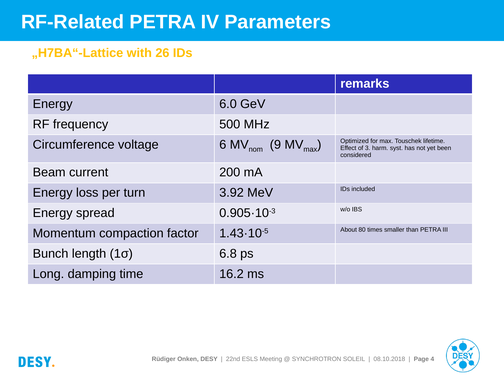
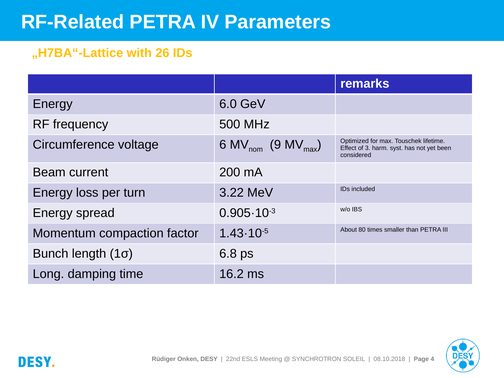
3.92: 3.92 -> 3.22 (232, 193)
